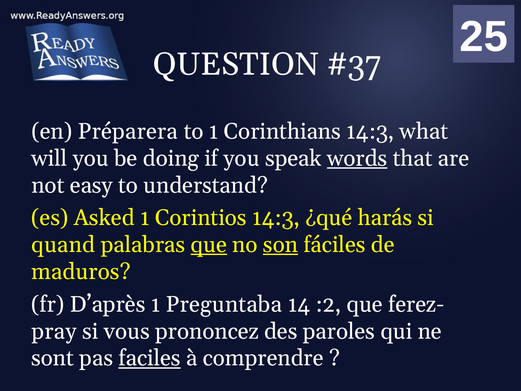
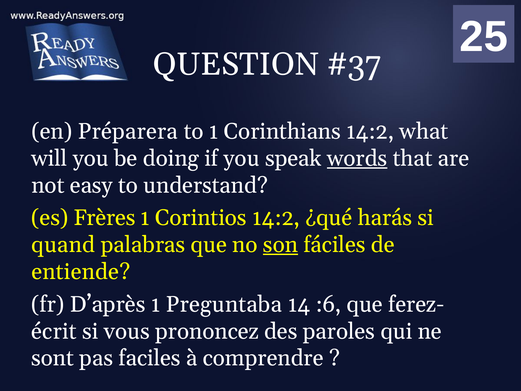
Corinthians 14:3: 14:3 -> 14:2 (370, 131)
Asked: Asked -> Frères (104, 218)
Corintios 14:3: 14:3 -> 14:2 (276, 218)
que underline: present -> none (209, 245)
maduros: maduros -> entiende (81, 272)
:2: :2 -> :6 (328, 304)
pray: pray -> écrit (54, 331)
faciles underline: present -> none (150, 358)
